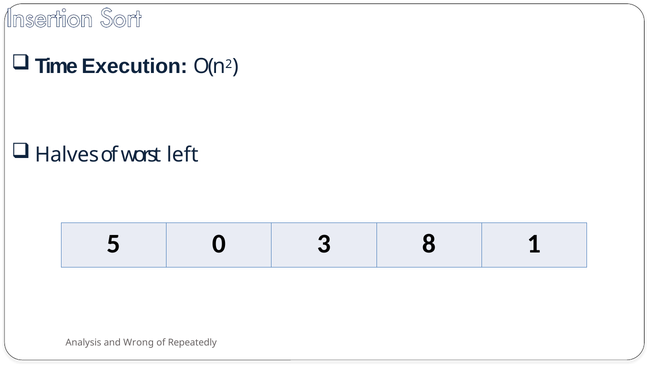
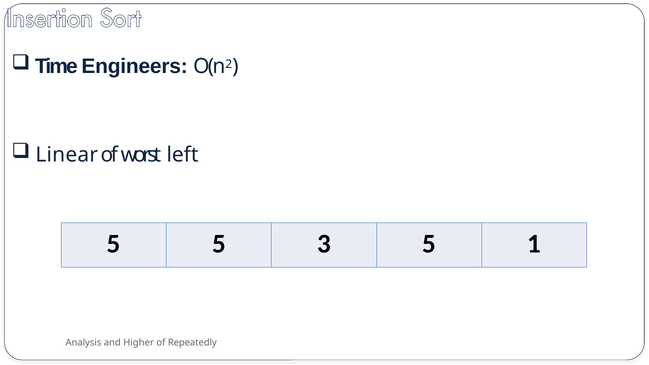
Execution: Execution -> Engineers (135, 66)
Halves: Halves -> Linear (67, 155)
5 0: 0 -> 5 (219, 244)
3 8: 8 -> 5 (429, 244)
Wrong: Wrong -> Higher (139, 342)
